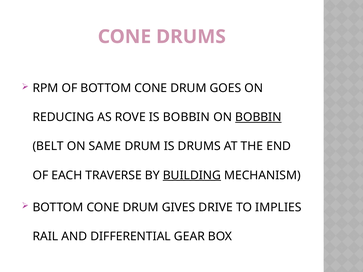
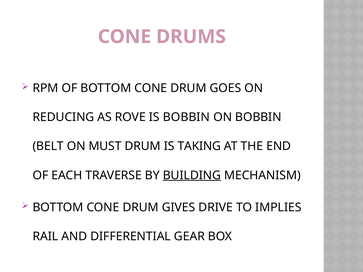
BOBBIN underline: present -> none (258, 117)
SAME: SAME -> MUST (105, 146)
IS DRUMS: DRUMS -> TAKING (199, 146)
